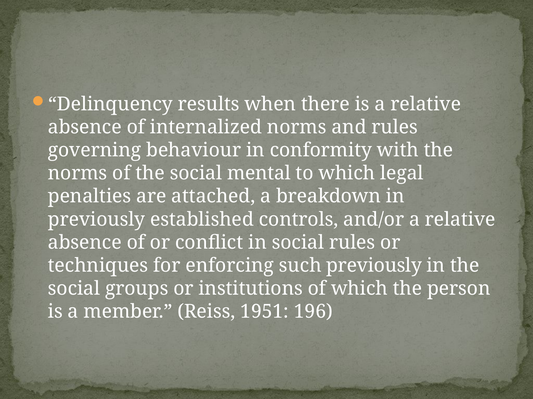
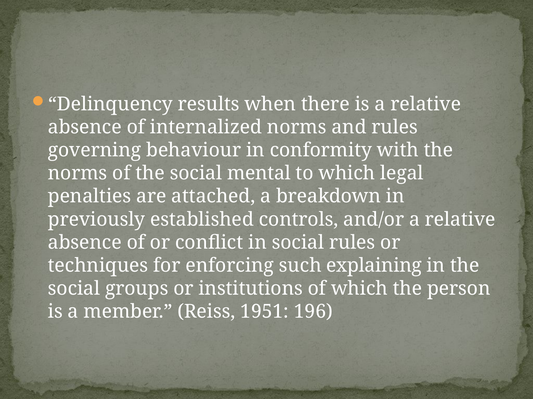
such previously: previously -> explaining (374, 266)
